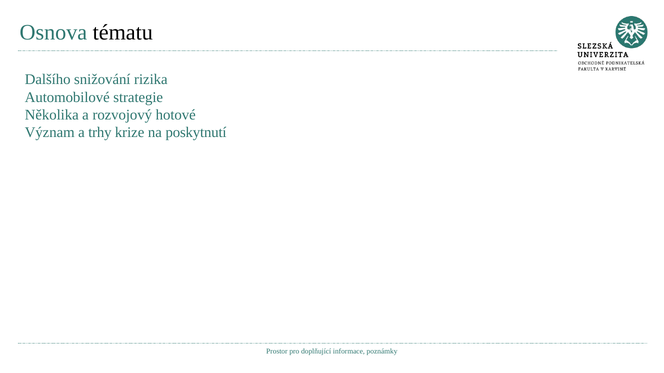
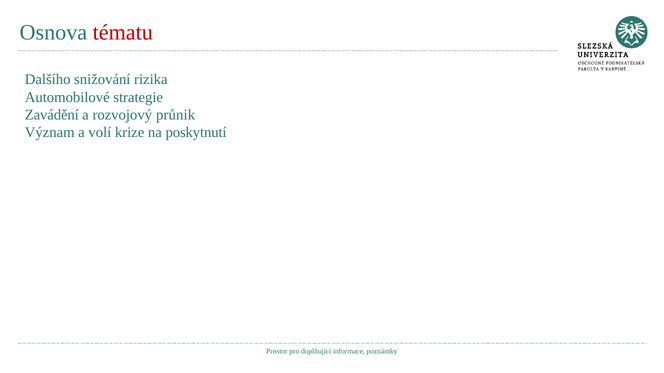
tématu colour: black -> red (123, 32)
Několika: Několika -> Zavádění (52, 115)
hotové: hotové -> průnik (176, 115)
trhy: trhy -> volí (100, 133)
